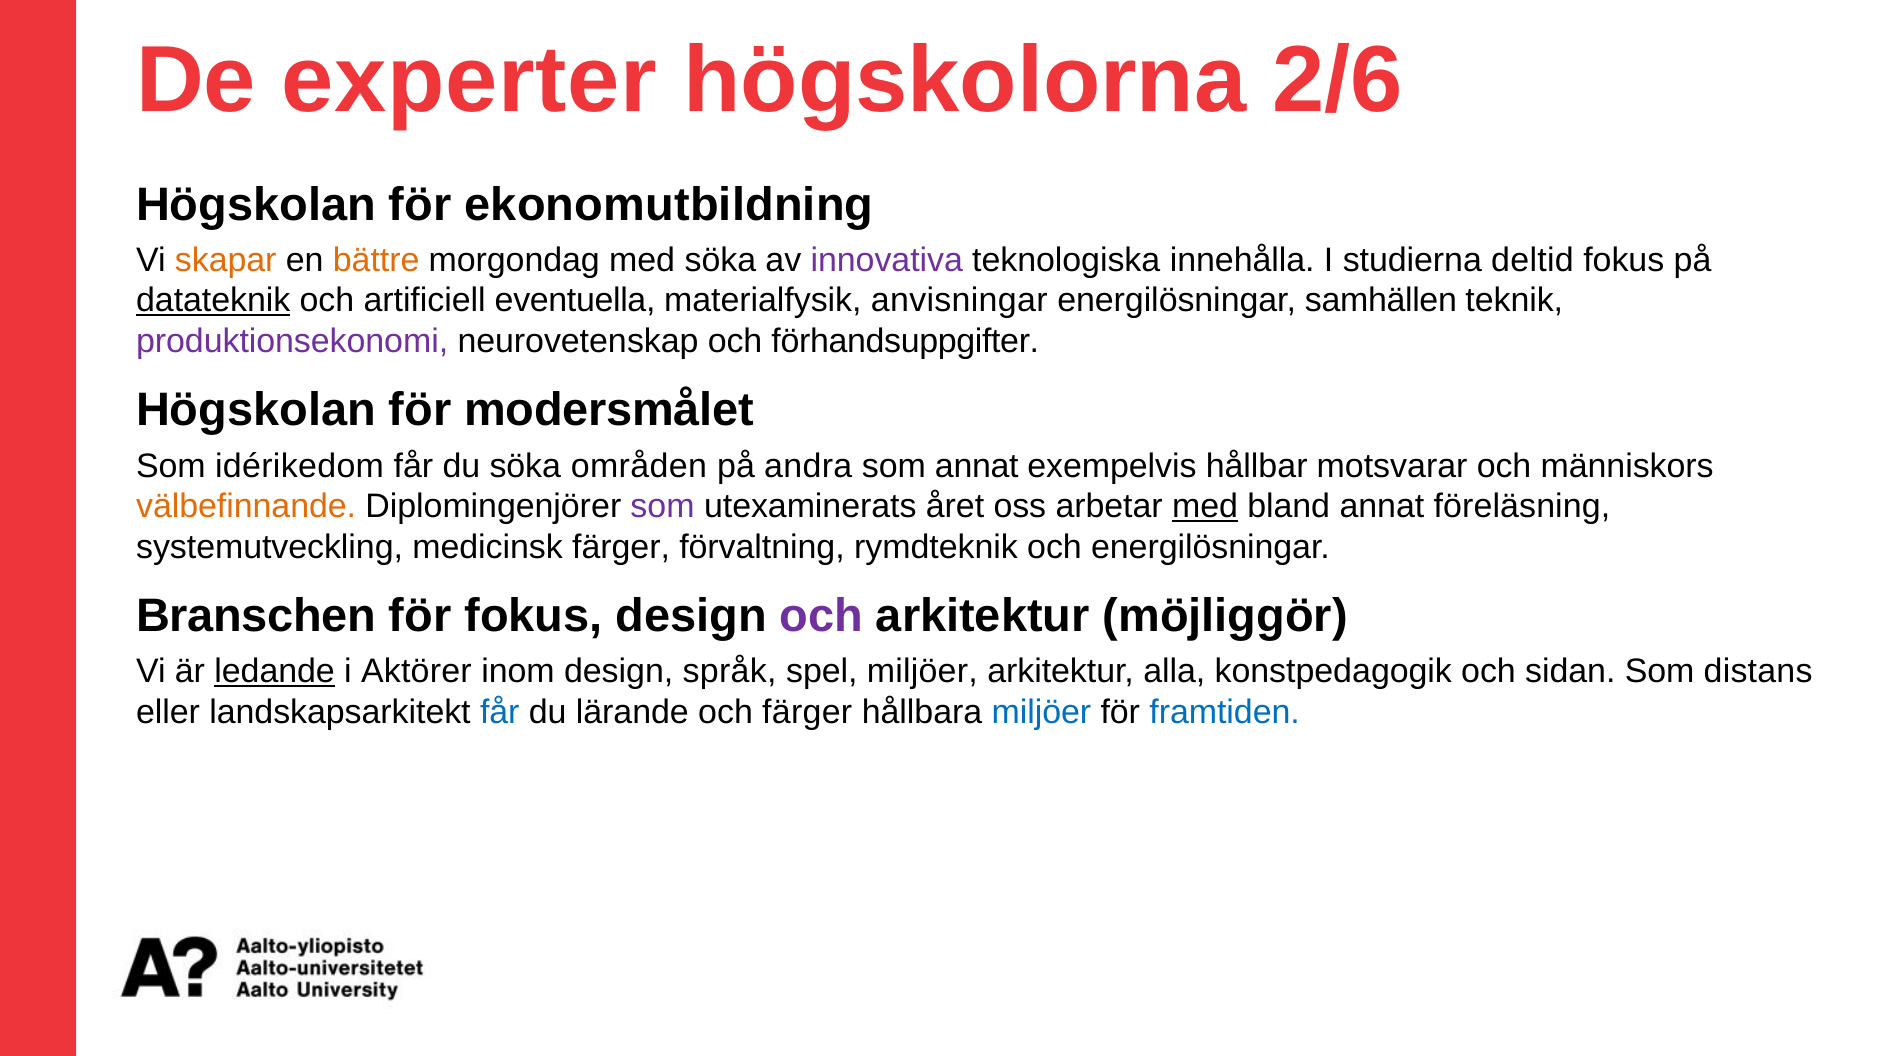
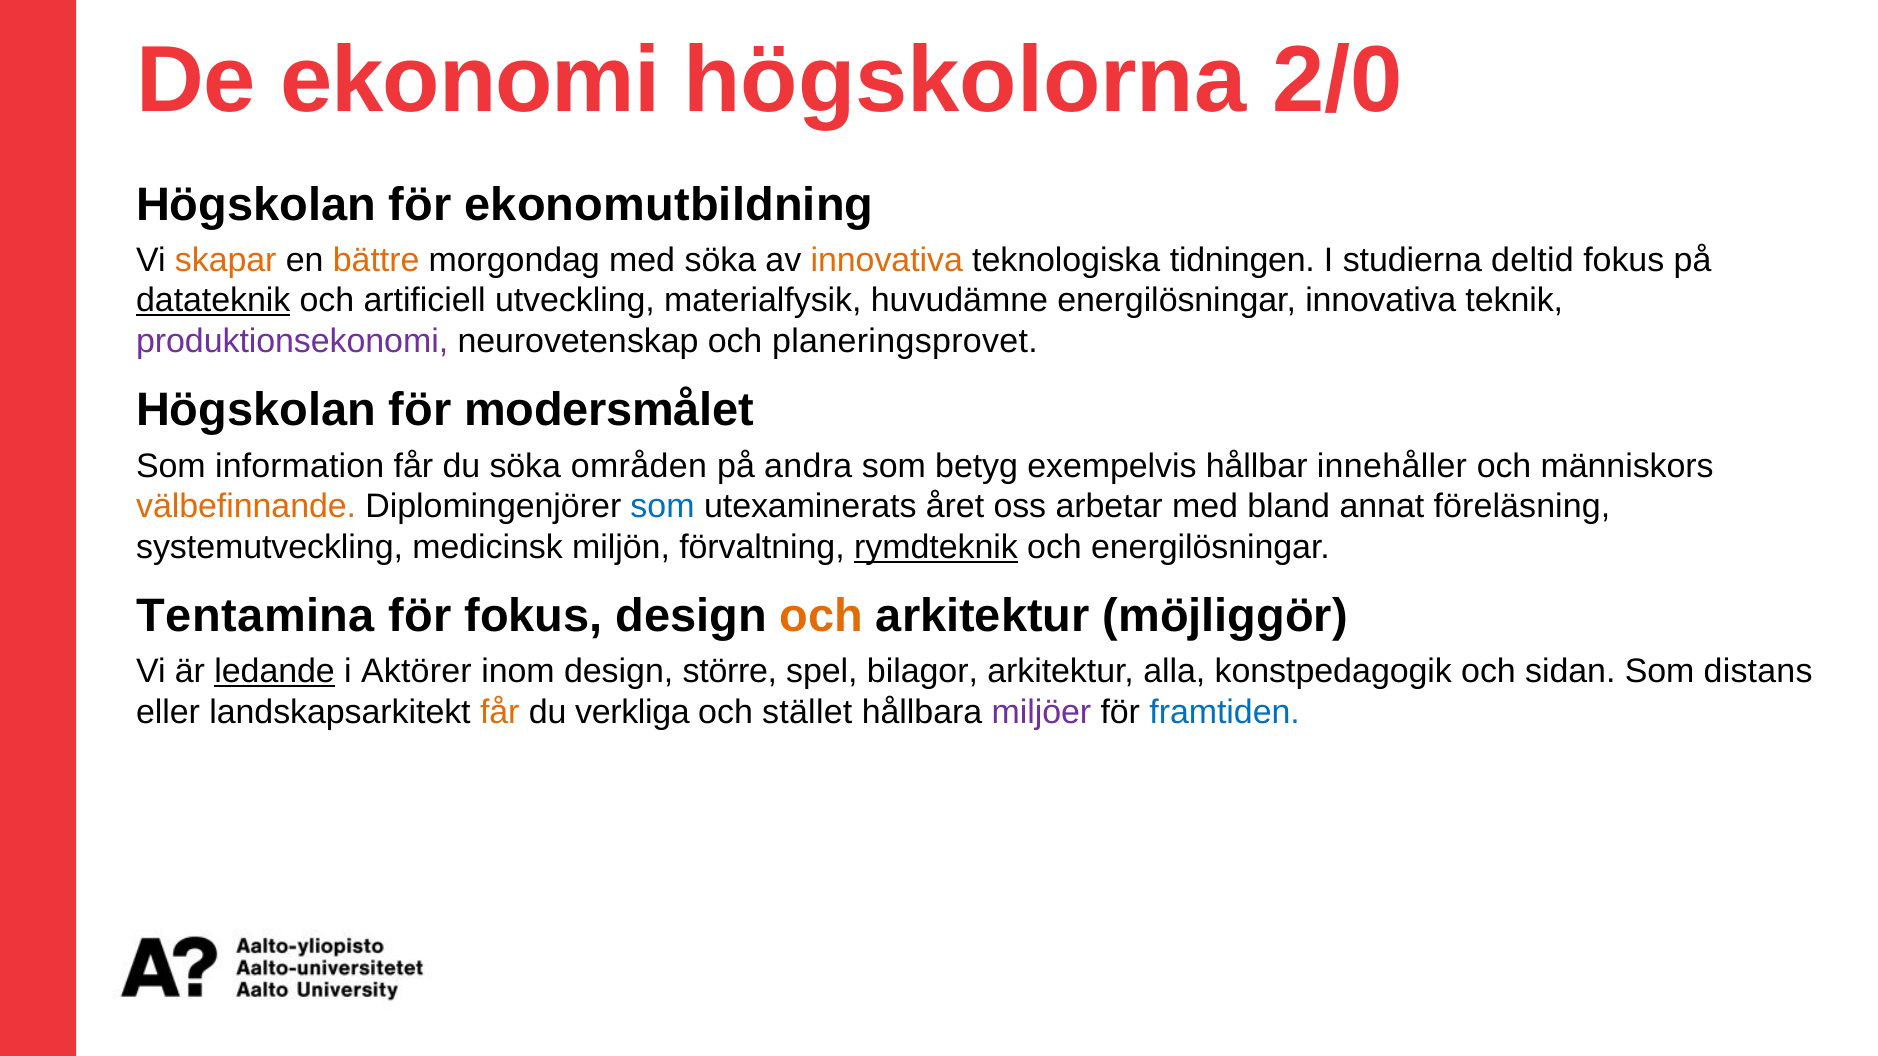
experter: experter -> ekonomi (470, 80)
2/6: 2/6 -> 2/0 (1338, 80)
innovativa colour: purple -> orange (887, 260)
innehålla: innehålla -> tidningen (1242, 260)
eventuella: eventuella -> utveckling (575, 301)
anvisningar: anvisningar -> huvudämne (959, 301)
energilösningar samhällen: samhällen -> innovativa (1381, 301)
förhandsuppgifter: förhandsuppgifter -> planeringsprovet (905, 342)
idérikedom: idérikedom -> information (300, 466)
som annat: annat -> betyg (977, 466)
motsvarar: motsvarar -> innehåller (1392, 466)
som colour: purple -> blue (663, 507)
med underline: present -> none (1205, 507)
medicinsk färger: färger -> miljön (621, 548)
rymdteknik underline: none -> present (936, 548)
Branschen: Branschen -> Tentamina (256, 617)
och colour: purple -> orange (821, 617)
språk: språk -> större (730, 672)
spel miljöer: miljöer -> bilagor (922, 672)
får colour: blue -> orange (500, 713)
lärande: lärande -> verkliga (632, 713)
och färger: färger -> stället (807, 713)
miljöer colour: blue -> purple (1041, 713)
